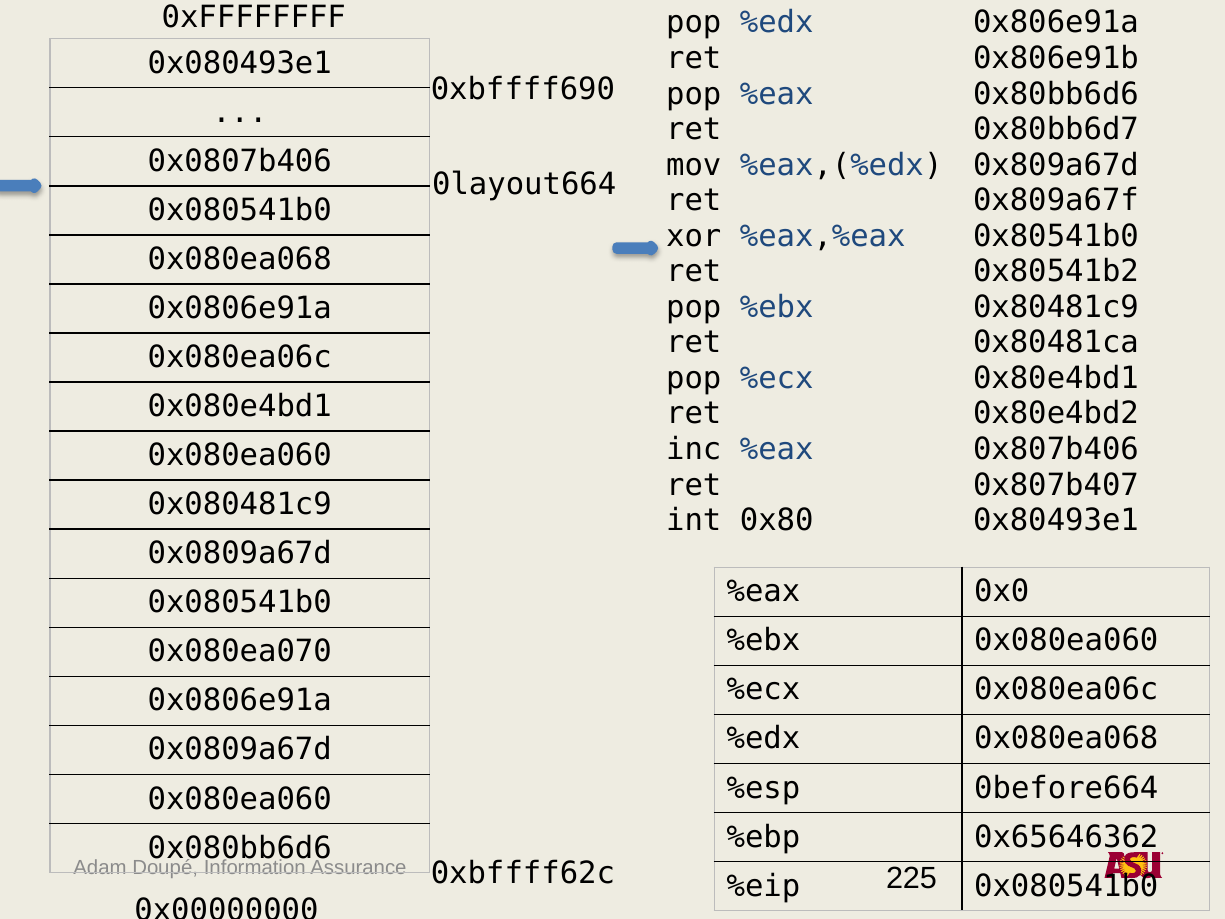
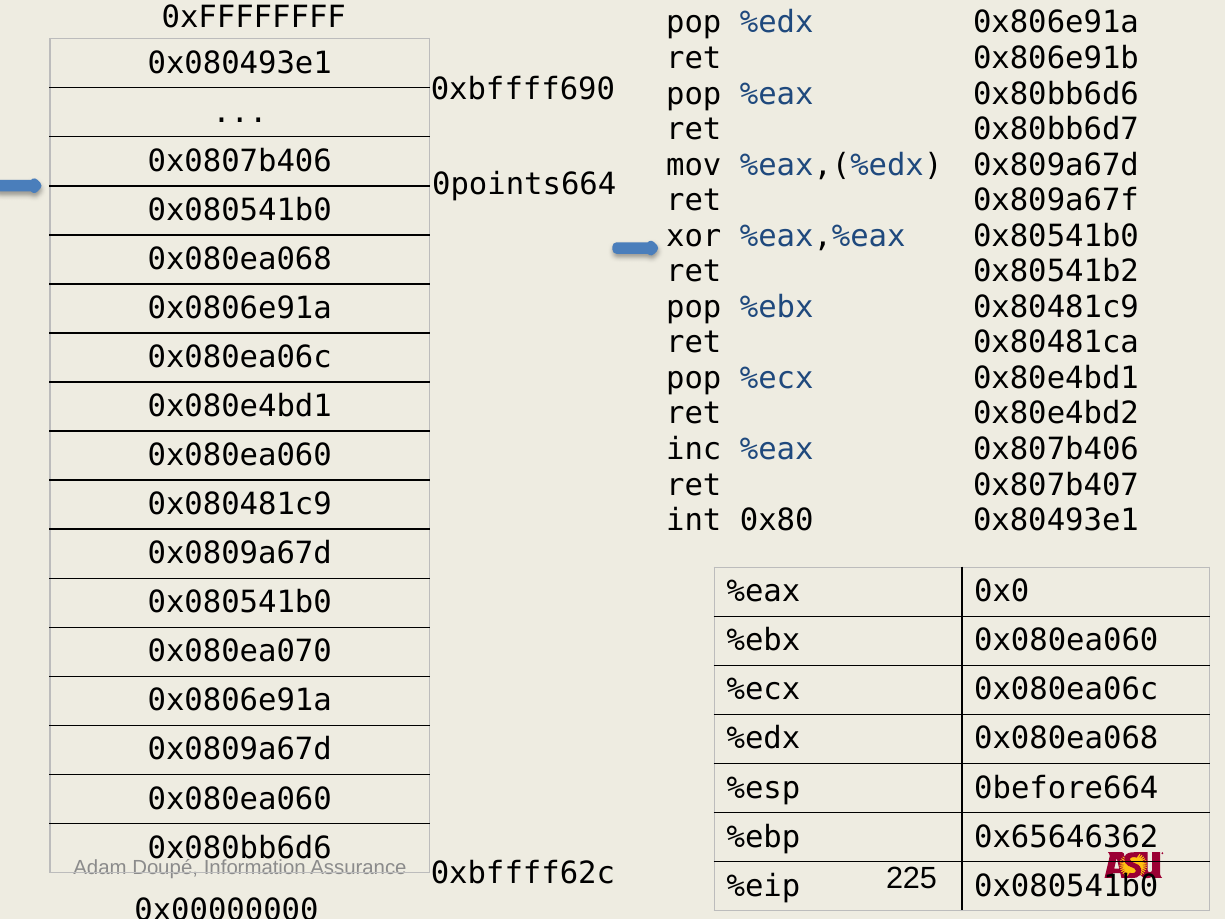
0layout664: 0layout664 -> 0points664 (524, 184)
